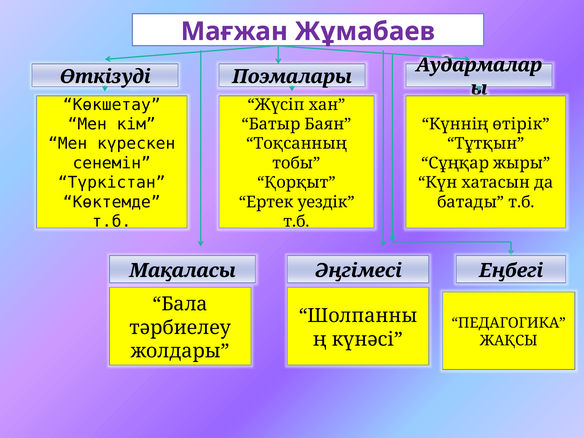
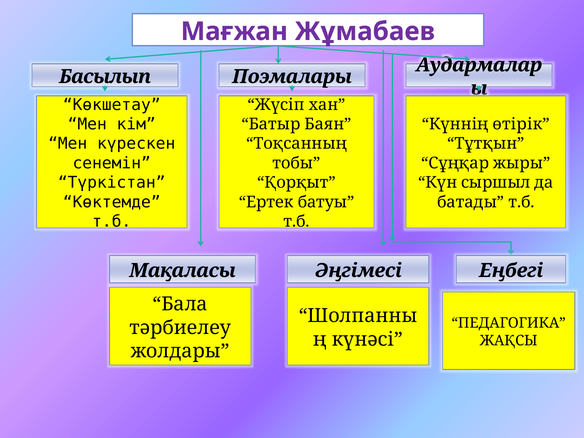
Өткізуді: Өткізуді -> Басылып (105, 77)
хатасын: хатасын -> сыршыл (496, 183)
уездік: уездік -> батуы (326, 202)
